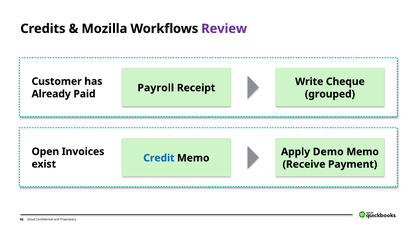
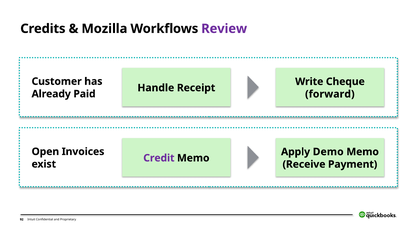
Payroll: Payroll -> Handle (156, 88)
grouped: grouped -> forward (330, 94)
Credit colour: blue -> purple (159, 158)
